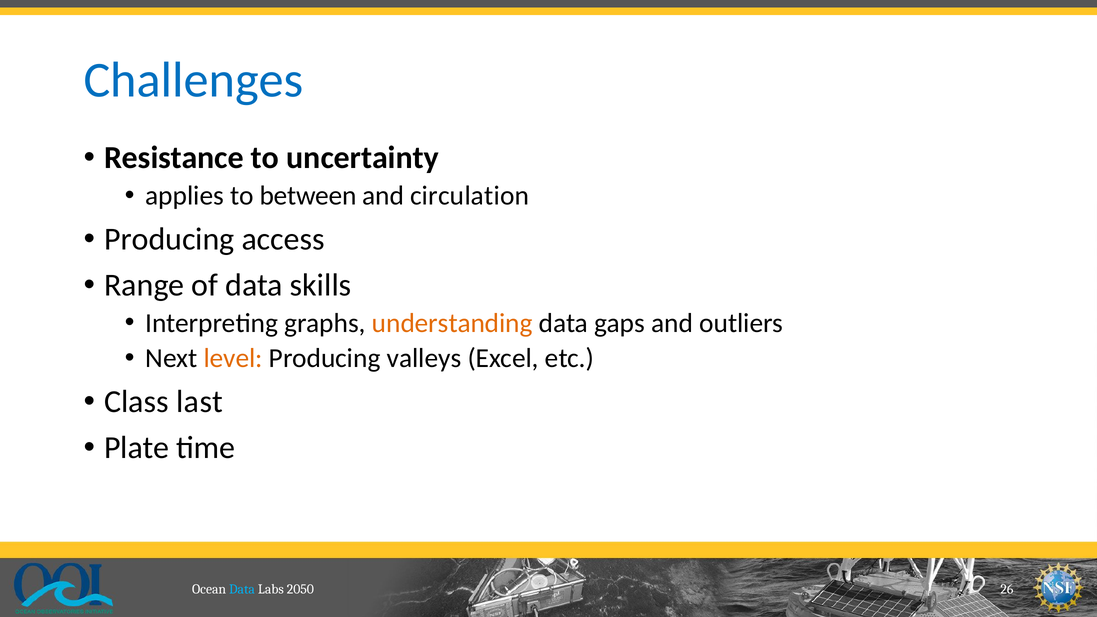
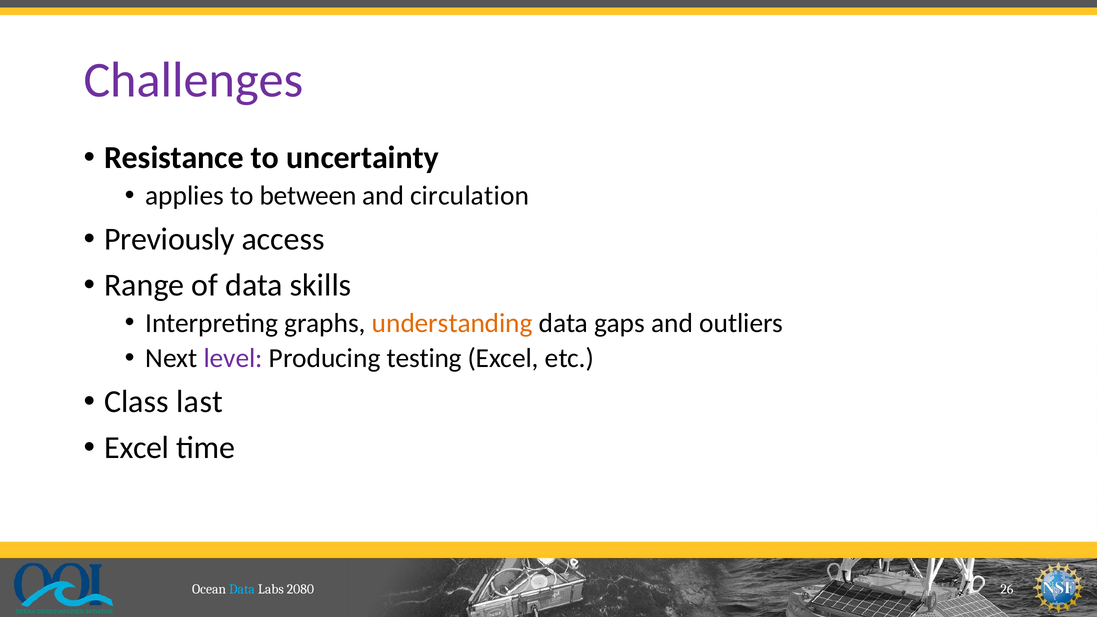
Challenges colour: blue -> purple (193, 80)
Producing: Producing -> Previously (169, 239)
level colour: orange -> purple (233, 358)
valleys: valleys -> testing (424, 358)
Plate: Plate -> Excel (137, 448)
2050: 2050 -> 2080 (300, 589)
